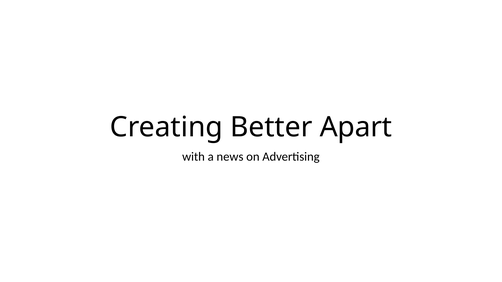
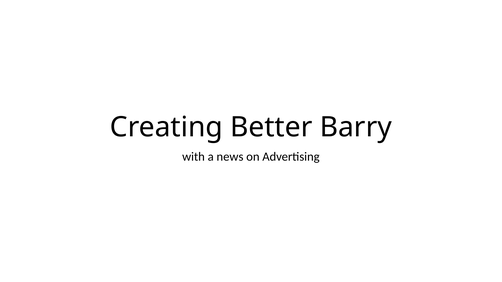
Apart: Apart -> Barry (356, 127)
